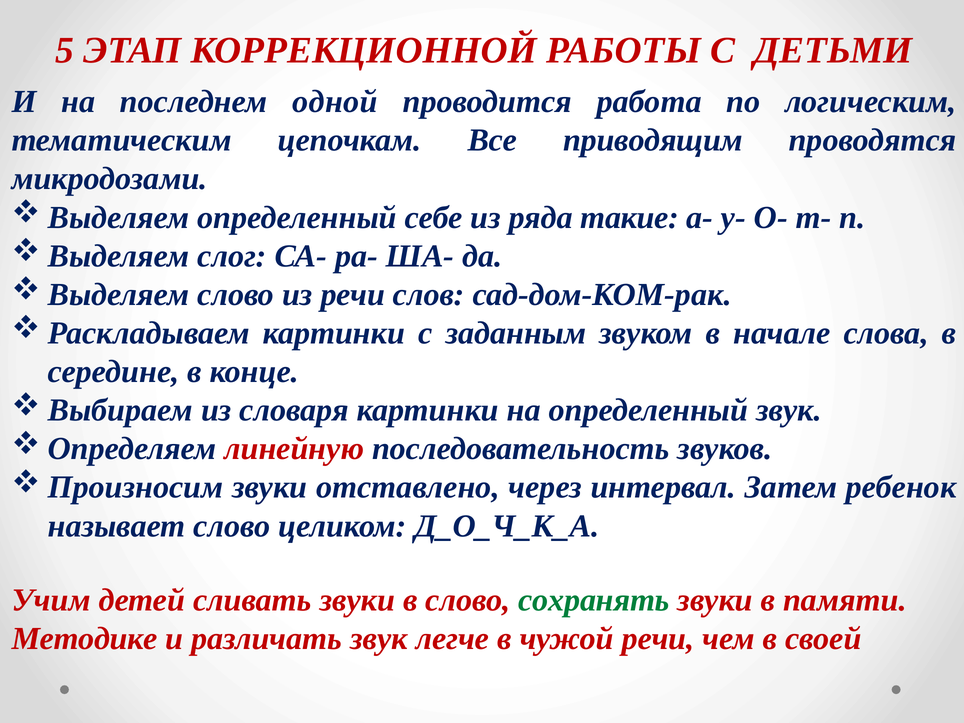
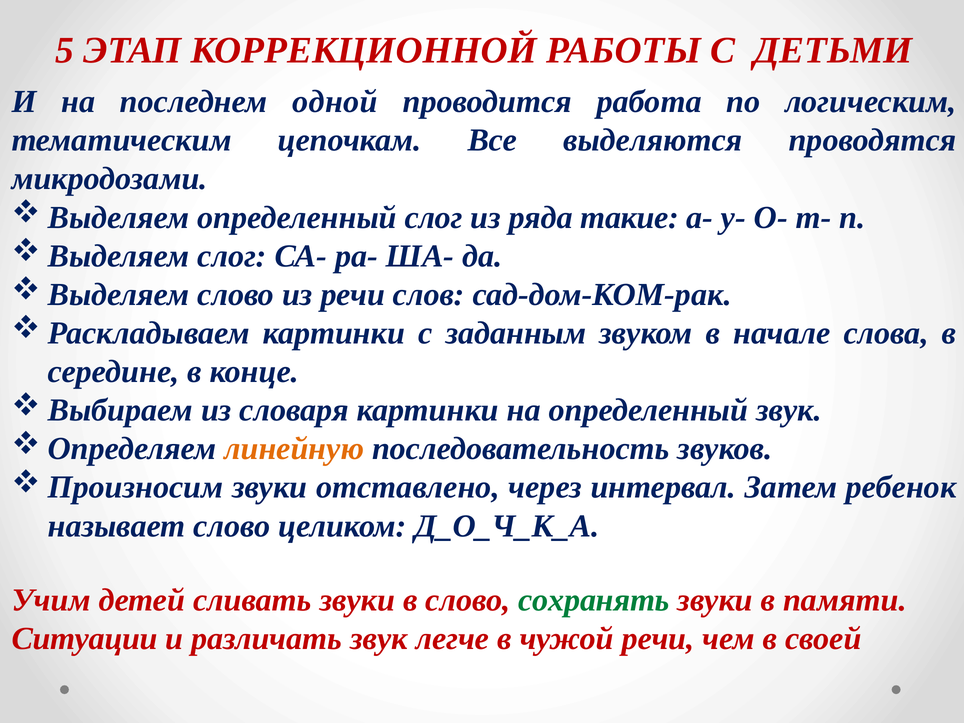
приводящим: приводящим -> выделяются (653, 140)
определенный себе: себе -> слог (434, 217)
линейную colour: red -> orange (294, 449)
Методике: Методике -> Ситуации (85, 639)
